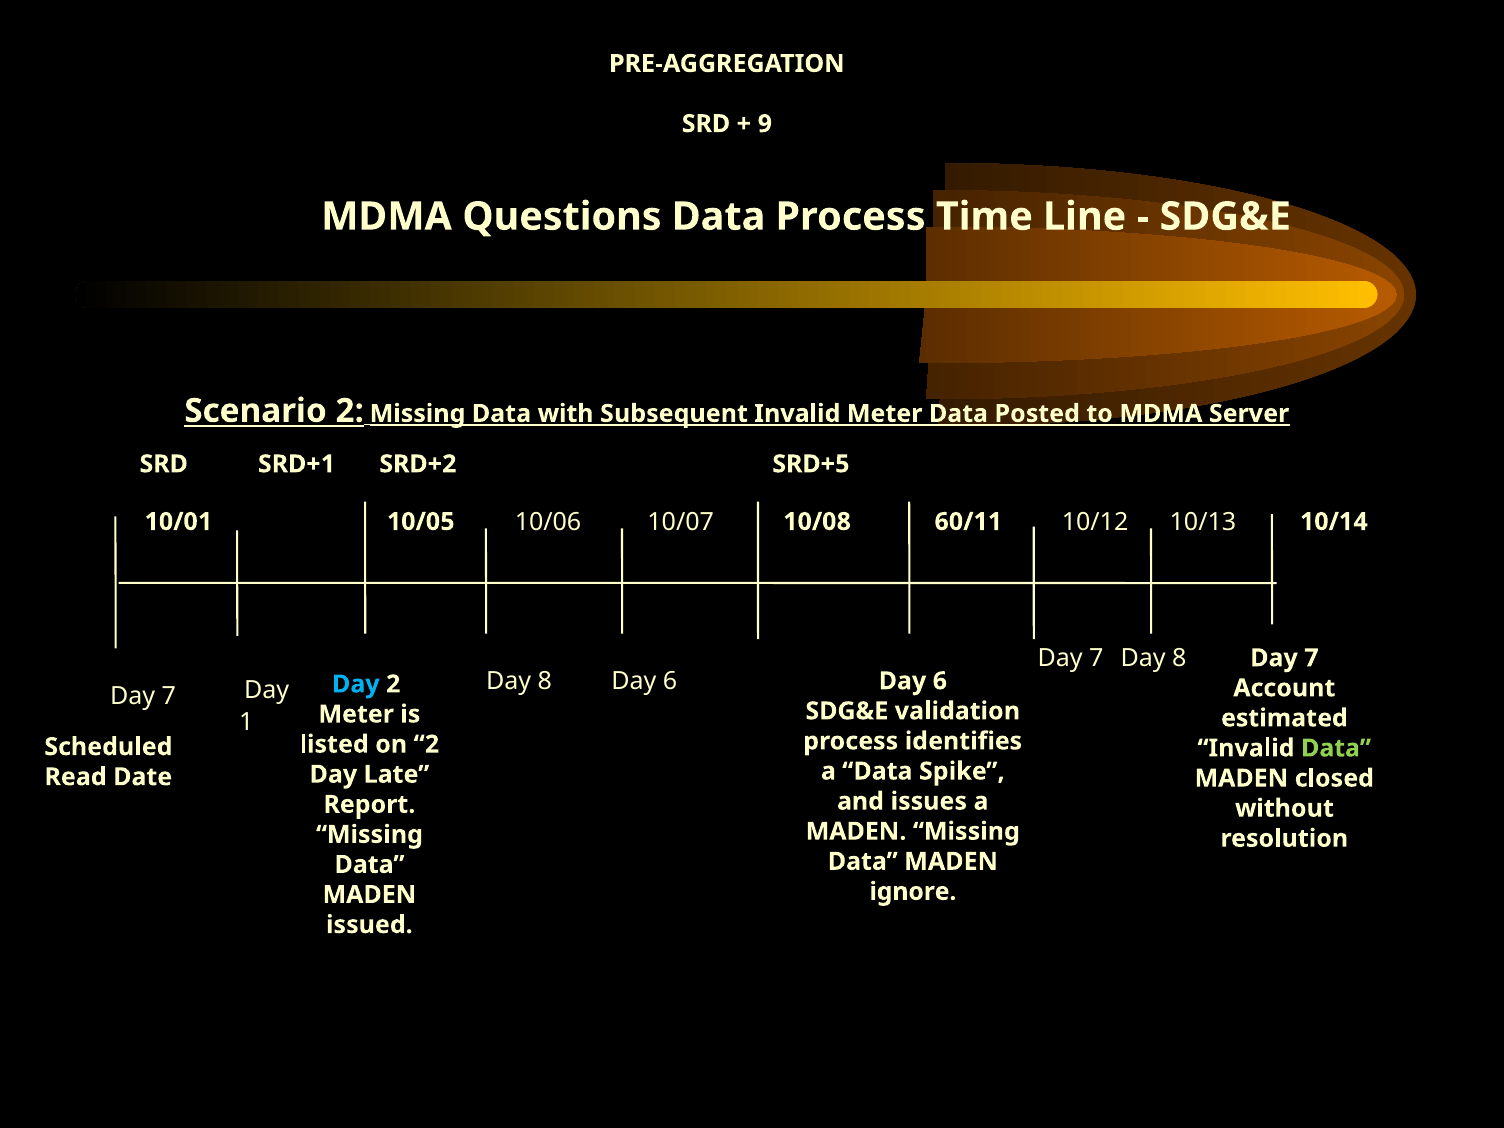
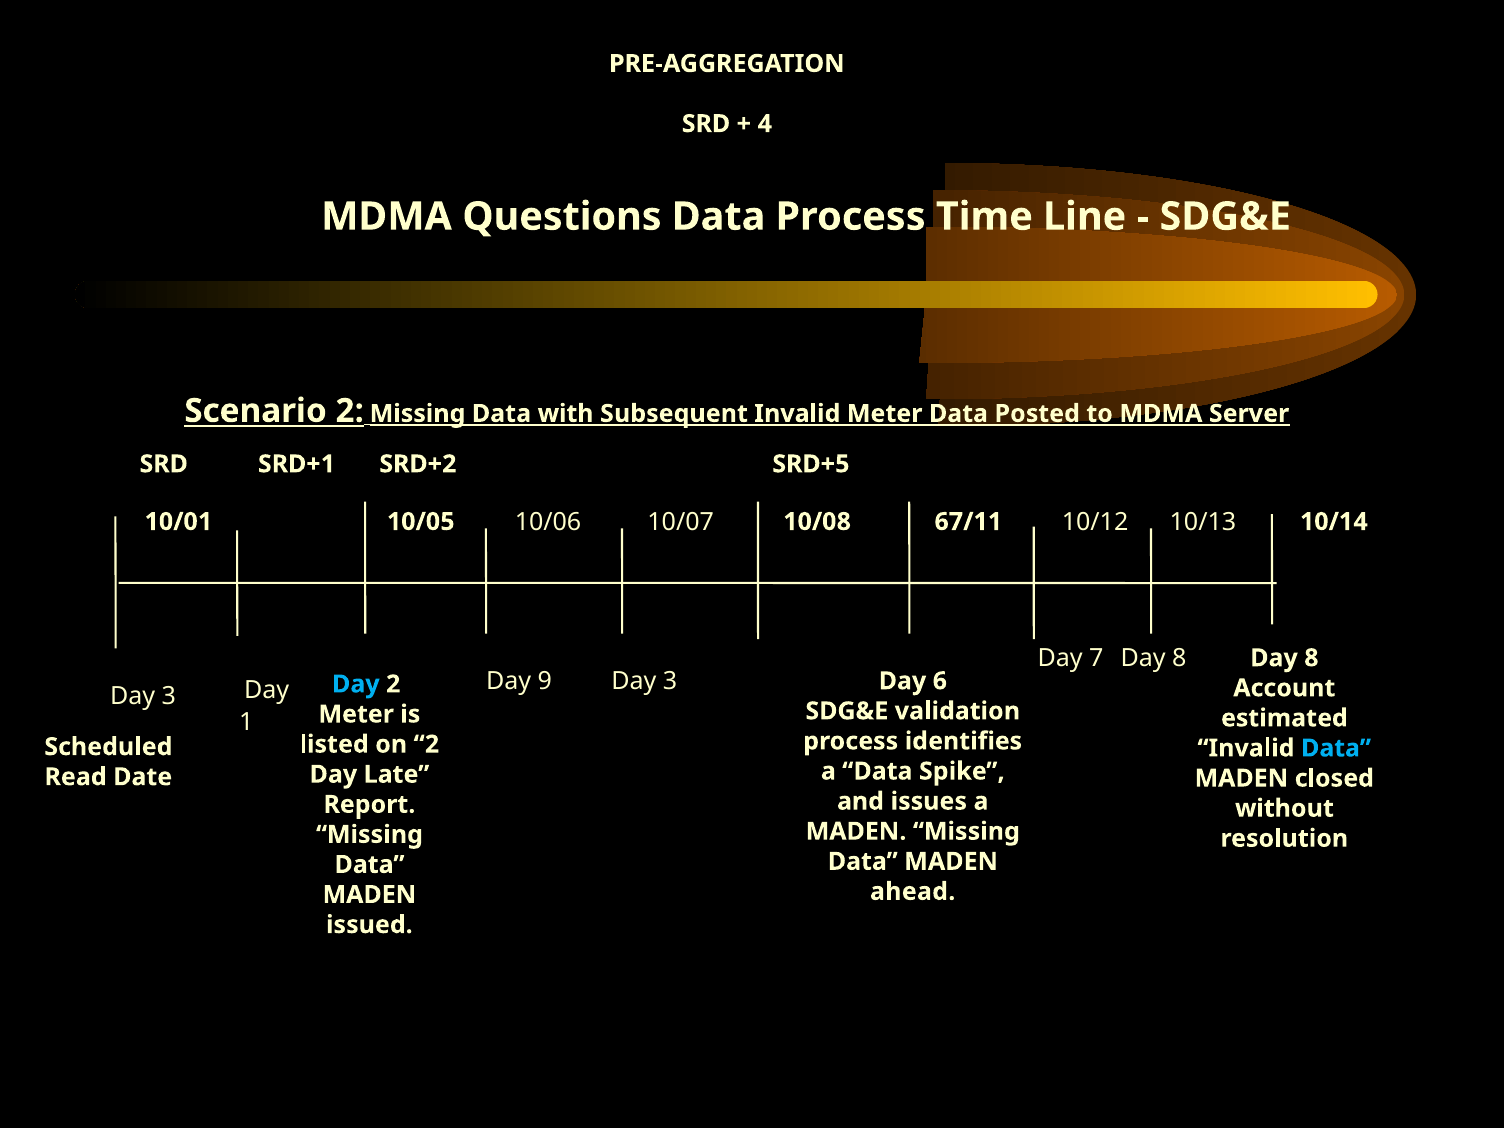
9: 9 -> 4 (765, 124)
60/11: 60/11 -> 67/11 (968, 522)
7: 7 -> 8 (1311, 658)
8: 8 -> 9 (545, 681)
6: 6 -> 3 (670, 681)
7: 7 -> 3 (169, 697)
Data colour: light green -> light blue (1336, 748)
ignore: ignore -> ahead (913, 892)
